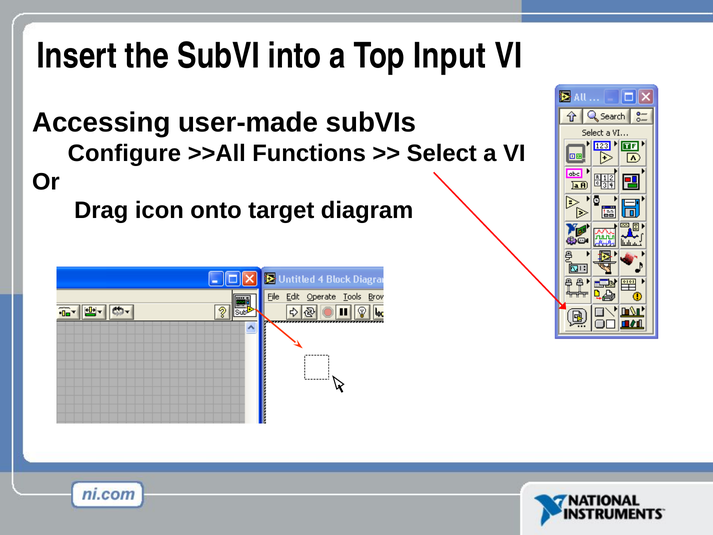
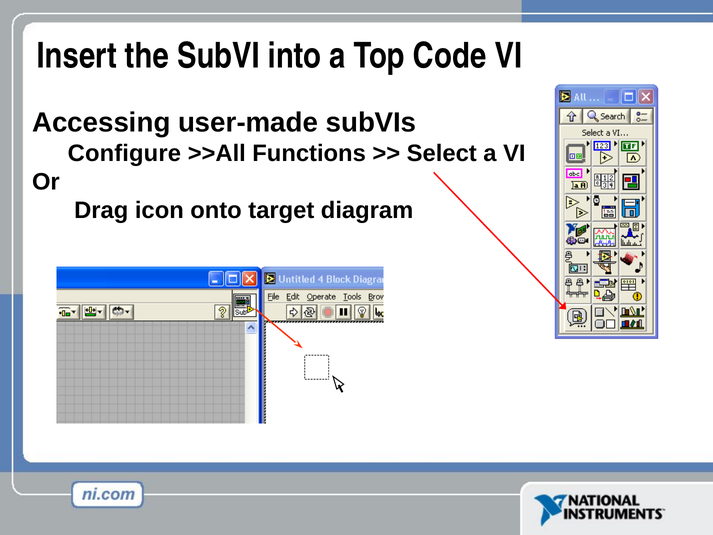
Input: Input -> Code (450, 56)
